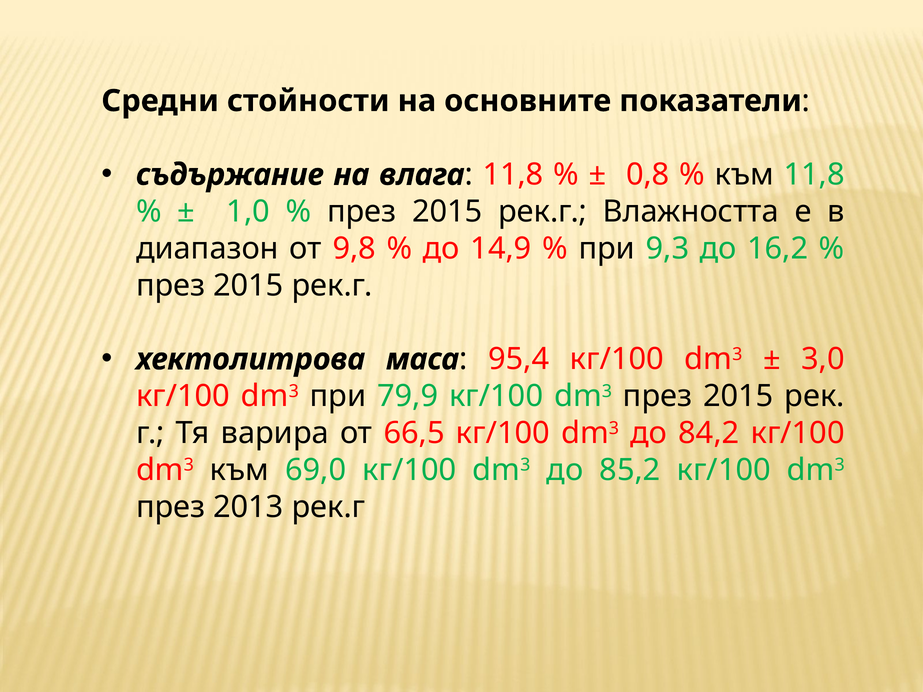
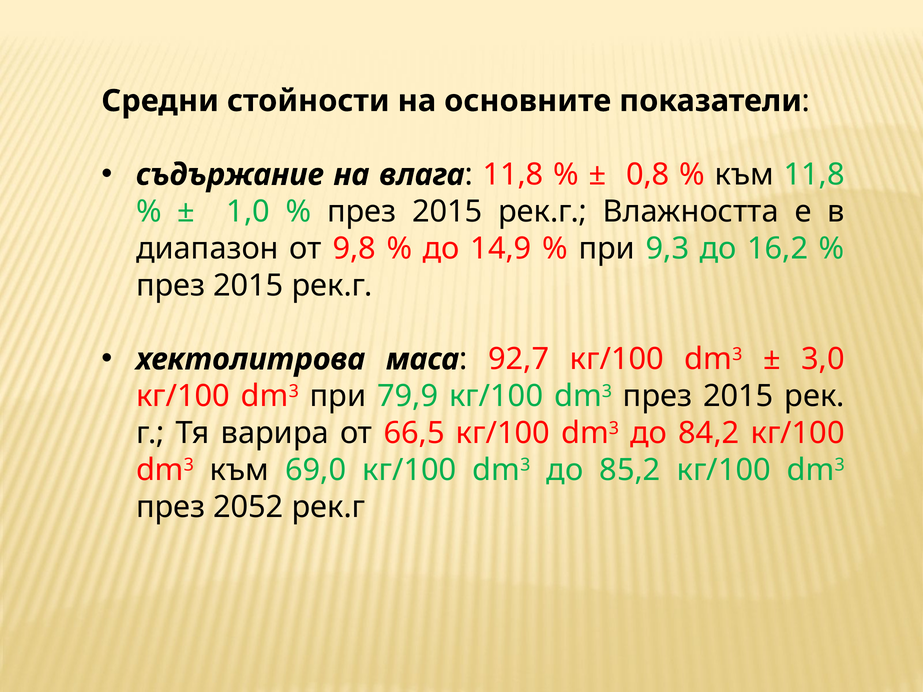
95,4: 95,4 -> 92,7 (519, 359)
2013: 2013 -> 2052 (248, 507)
